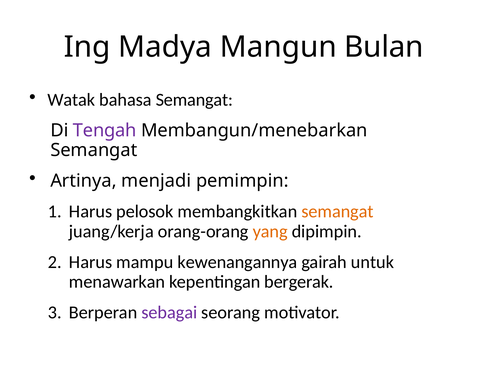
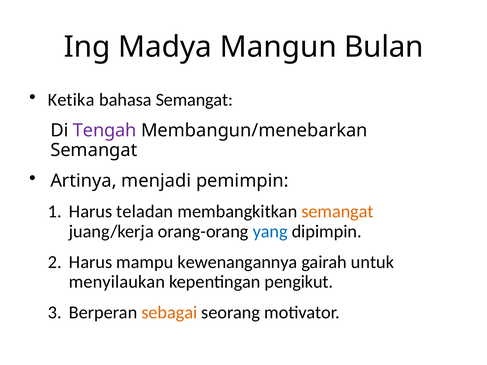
Watak: Watak -> Ketika (71, 100)
pelosok: pelosok -> teladan (145, 212)
yang colour: orange -> blue (270, 231)
menawarkan: menawarkan -> menyilaukan (117, 282)
bergerak: bergerak -> pengikut (299, 282)
sebagai colour: purple -> orange (169, 313)
